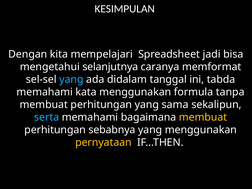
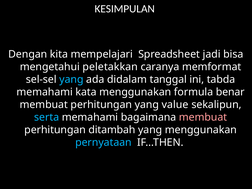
selanjutnya: selanjutnya -> peletakkan (110, 67)
tanpa: tanpa -> benar (230, 92)
sama: sama -> value (175, 105)
membuat colour: yellow -> pink (203, 117)
sebabnya: sebabnya -> ditambah (112, 130)
pernyataan colour: yellow -> light blue (103, 142)
